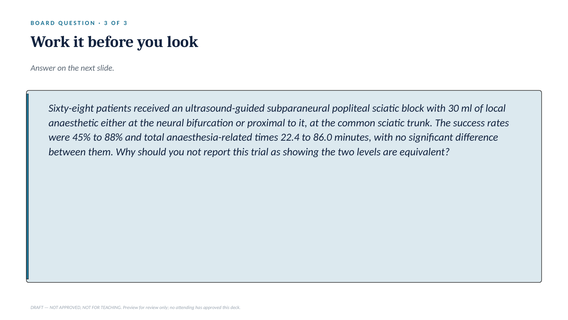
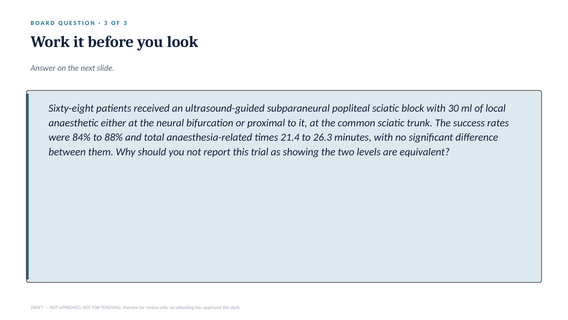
45%: 45% -> 84% (81, 137)
22.4: 22.4 -> 21.4 (290, 137)
86.0: 86.0 -> 26.3 (323, 137)
